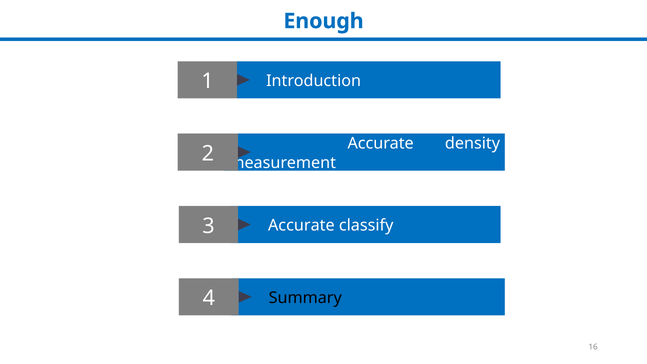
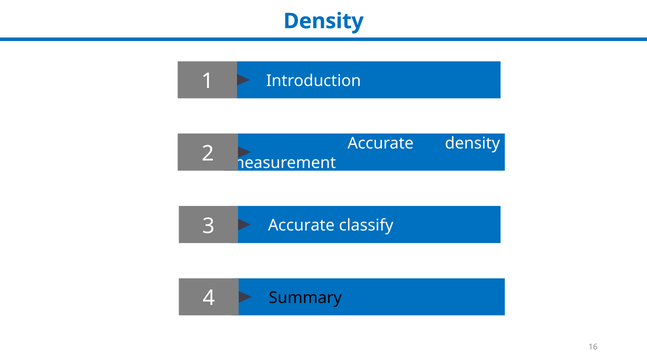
Enough: Enough -> Density (324, 21)
